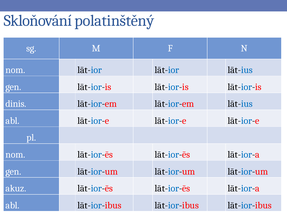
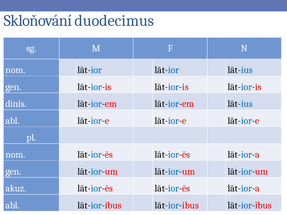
polatinštěný: polatinštěný -> duodecimus (114, 21)
